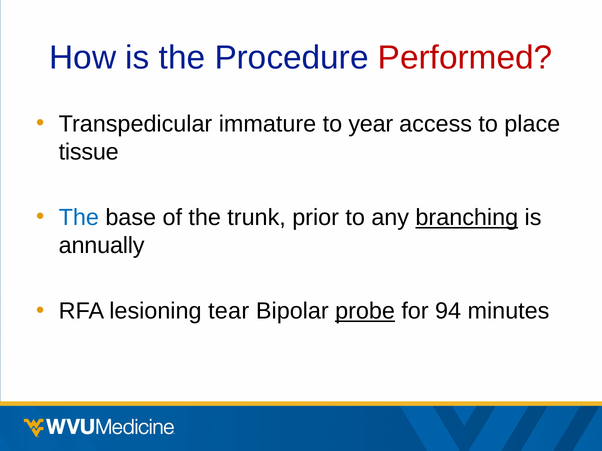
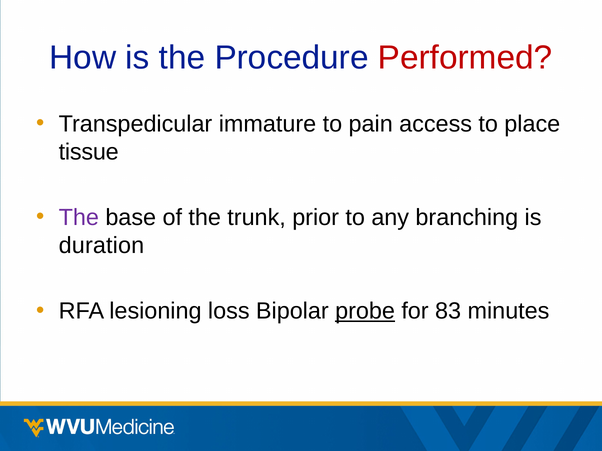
year: year -> pain (371, 124)
The colour: blue -> purple (79, 218)
branching underline: present -> none (467, 218)
annually: annually -> duration (101, 246)
tear: tear -> loss (229, 311)
94: 94 -> 83 (448, 311)
